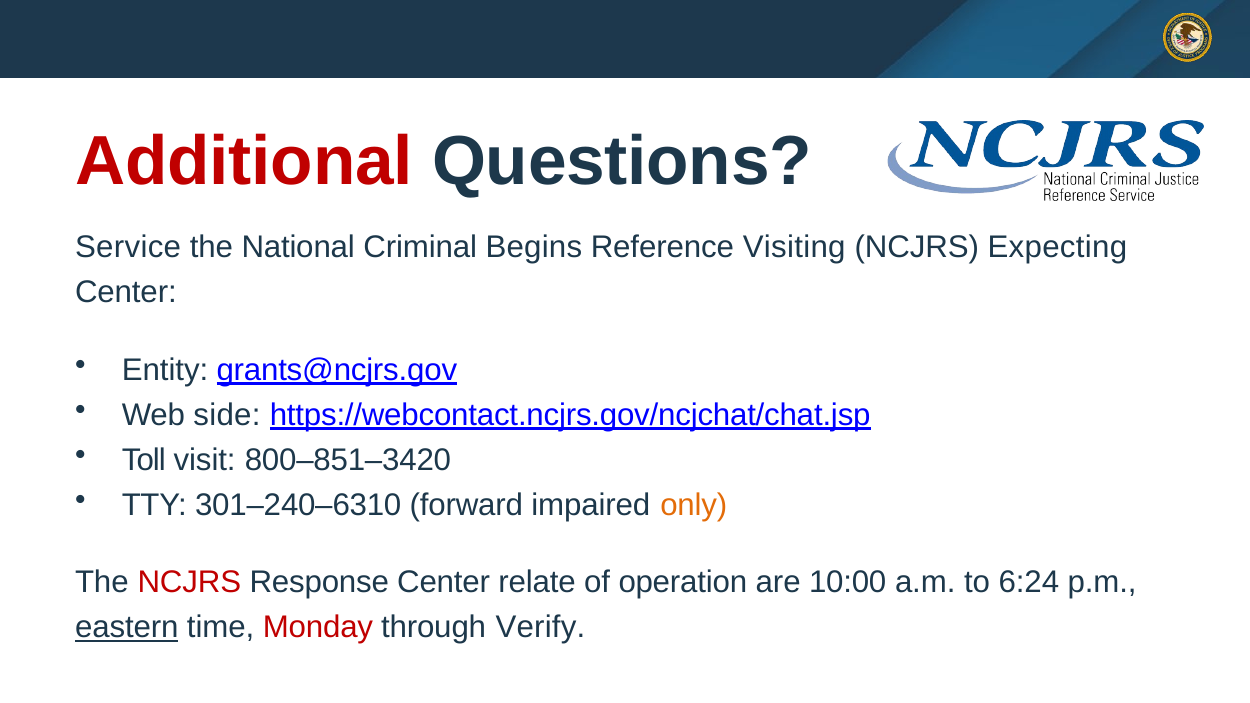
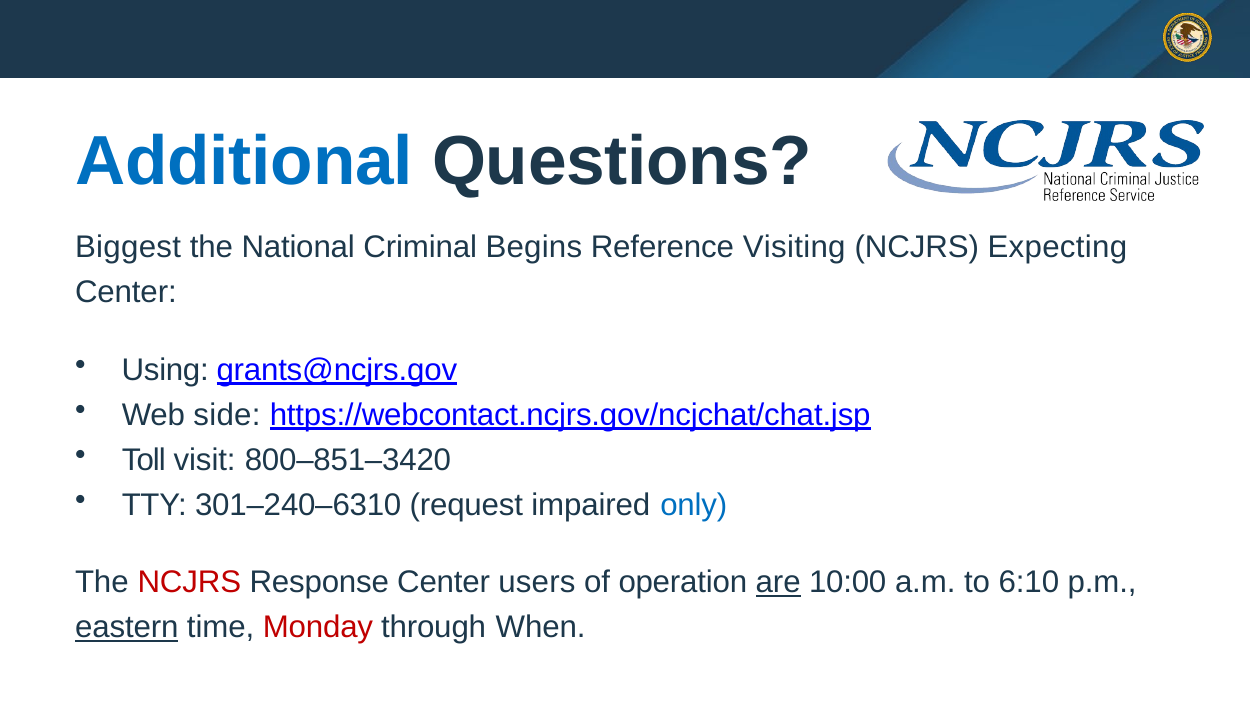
Additional colour: red -> blue (244, 162)
Service: Service -> Biggest (128, 247)
Entity: Entity -> Using (165, 370)
forward: forward -> request (466, 505)
only colour: orange -> blue (694, 505)
relate: relate -> users (537, 583)
are underline: none -> present (778, 583)
6:24: 6:24 -> 6:10 (1029, 583)
Verify: Verify -> When (541, 628)
